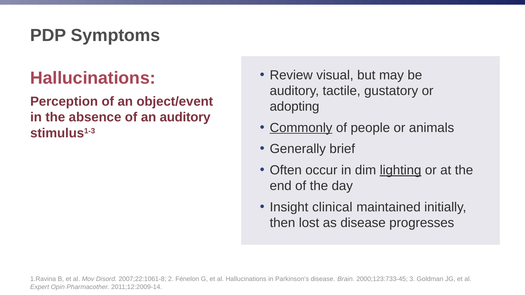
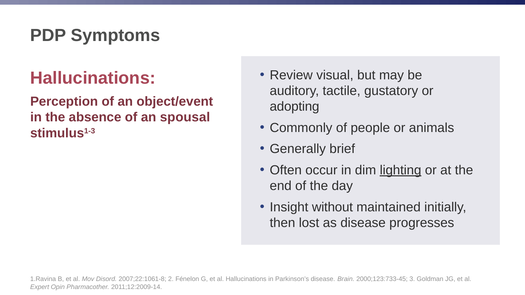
an auditory: auditory -> spousal (185, 117)
Commonly underline: present -> none (301, 128)
clinical: clinical -> without (332, 207)
